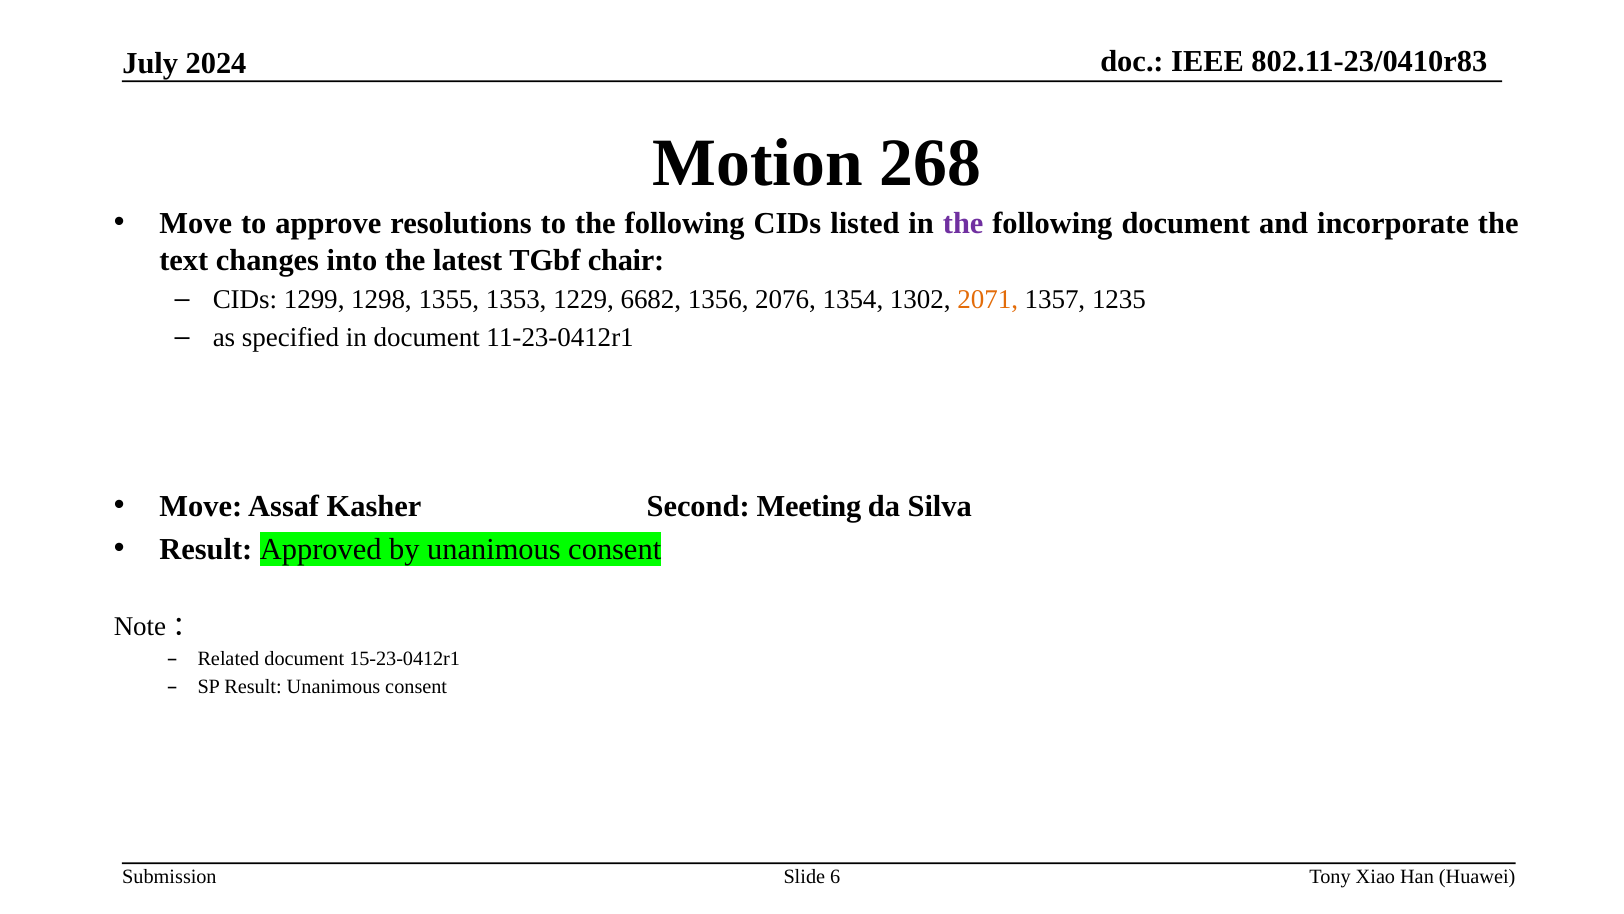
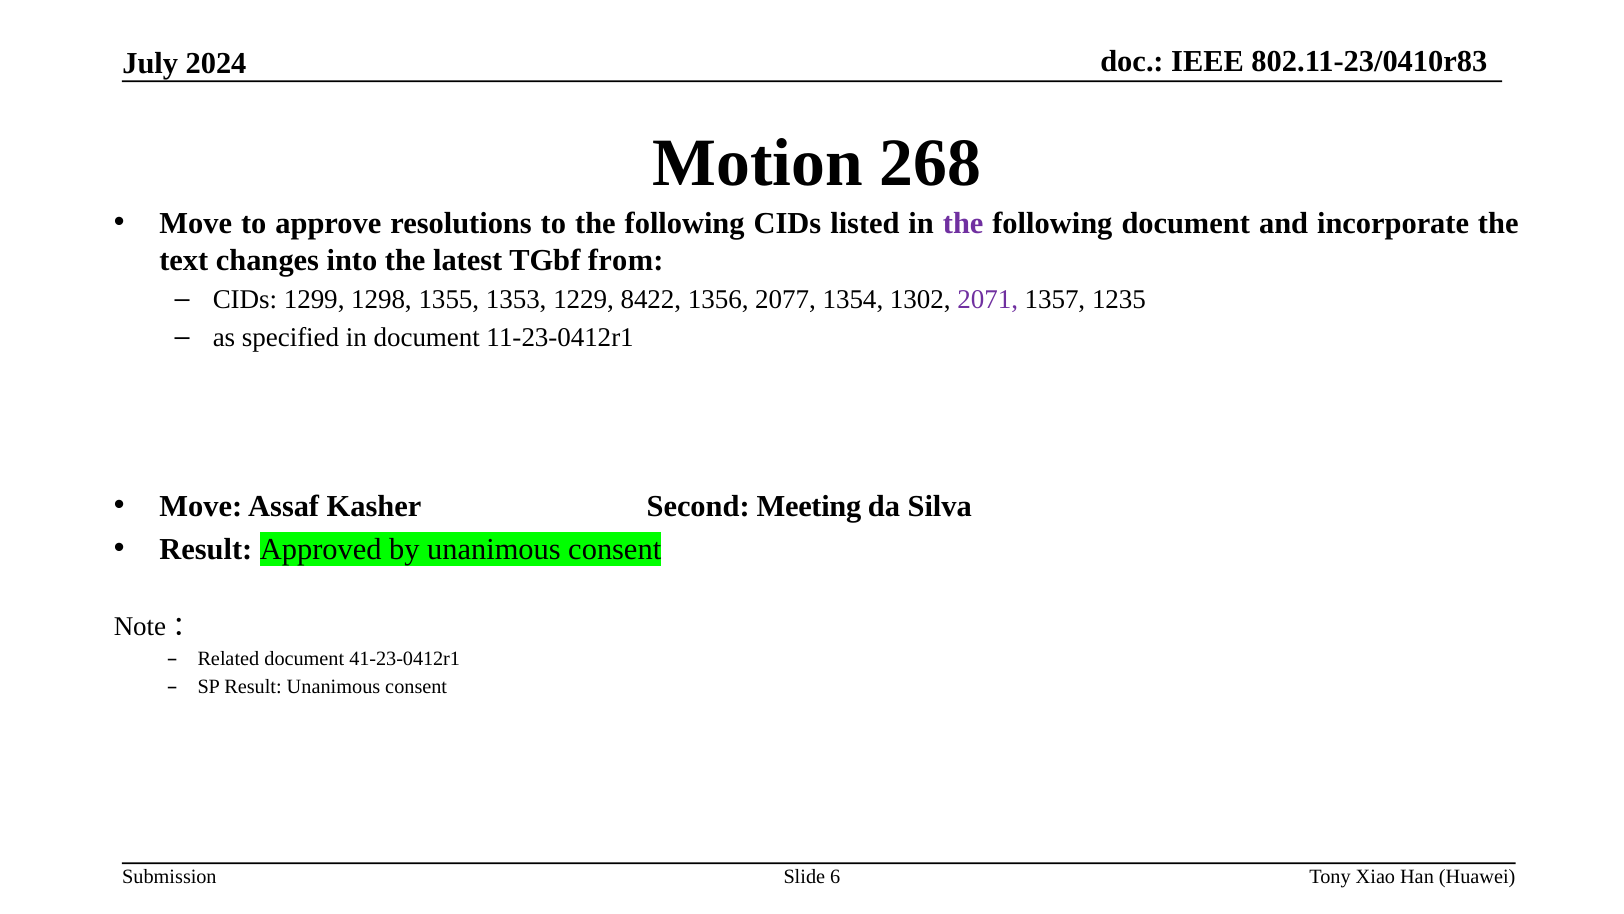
chair: chair -> from (626, 260)
6682: 6682 -> 8422 (651, 300)
2076: 2076 -> 2077 (786, 300)
2071 colour: orange -> purple (988, 300)
15-23-0412r1: 15-23-0412r1 -> 41-23-0412r1 (405, 658)
